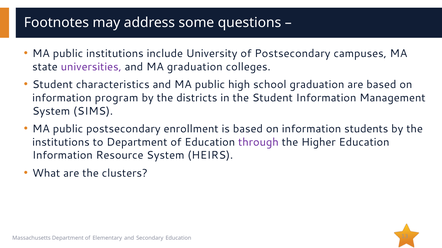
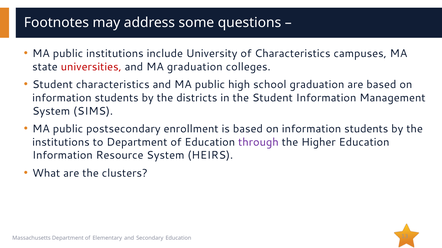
of Postsecondary: Postsecondary -> Characteristics (292, 54)
universities colour: purple -> red (91, 67)
program: program -> students (117, 98)
